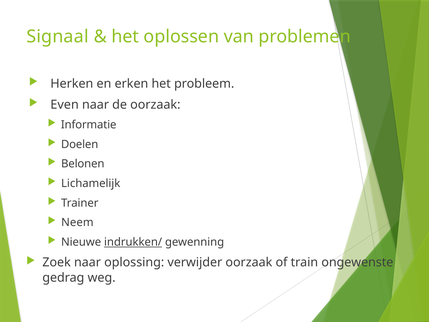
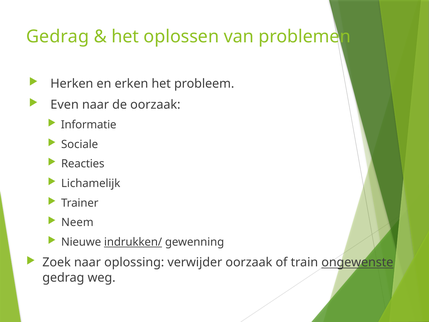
Signaal: Signaal -> Gedrag (58, 36)
Doelen: Doelen -> Sociale (80, 144)
Belonen: Belonen -> Reacties (83, 164)
ongewenste underline: none -> present (357, 262)
